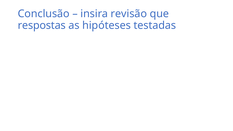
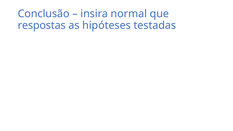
revisão: revisão -> normal (129, 14)
